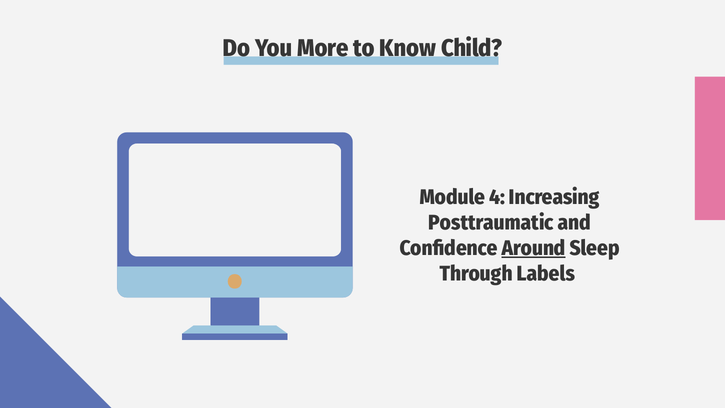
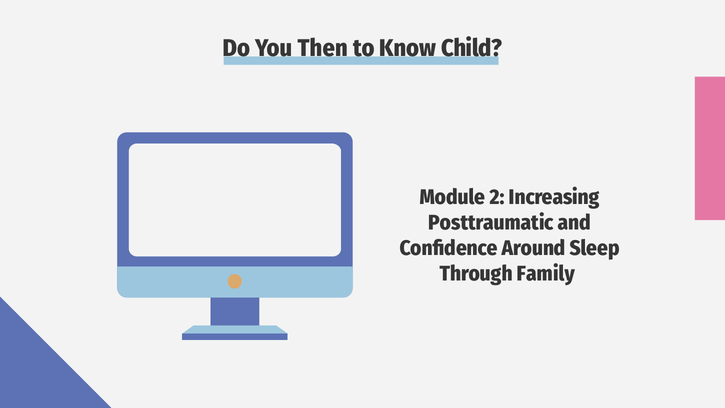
More: More -> Then (323, 48)
4: 4 -> 2 (497, 197)
Around underline: present -> none (534, 248)
Labels: Labels -> Family (546, 273)
